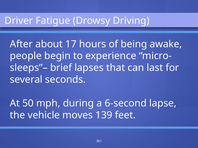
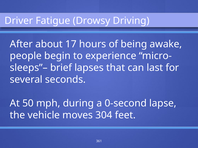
6-second: 6-second -> 0-second (126, 104)
139: 139 -> 304 (104, 115)
